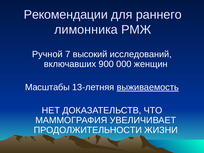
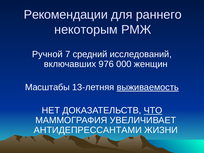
лимонника: лимонника -> некоторым (86, 30)
высокий: высокий -> средний (90, 54)
900: 900 -> 976 (106, 64)
ЧТО underline: none -> present (153, 111)
ПРОДОЛЖИТЕЛЬНОСТИ: ПРОДОЛЖИТЕЛЬНОСТИ -> АНТИДЕПРЕССАНТАМИ (88, 130)
